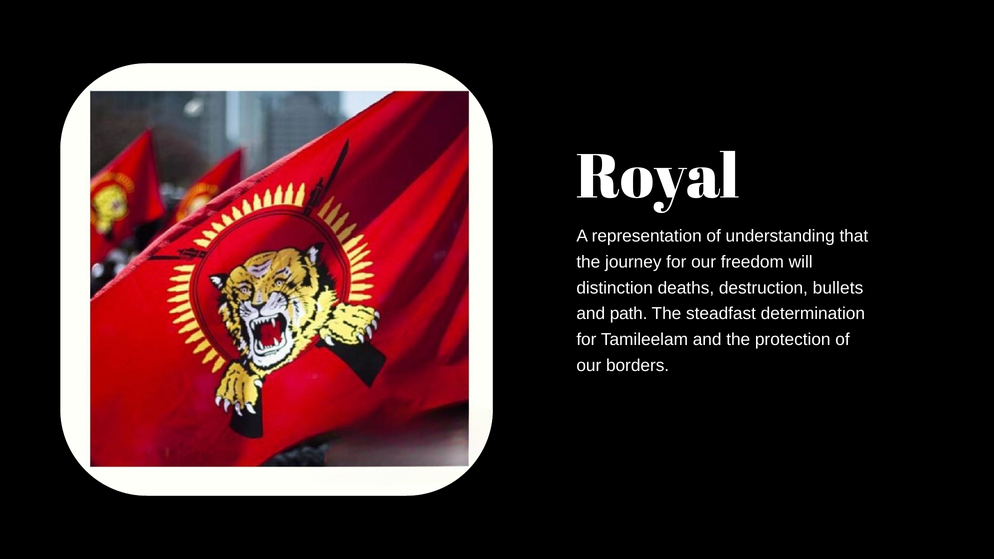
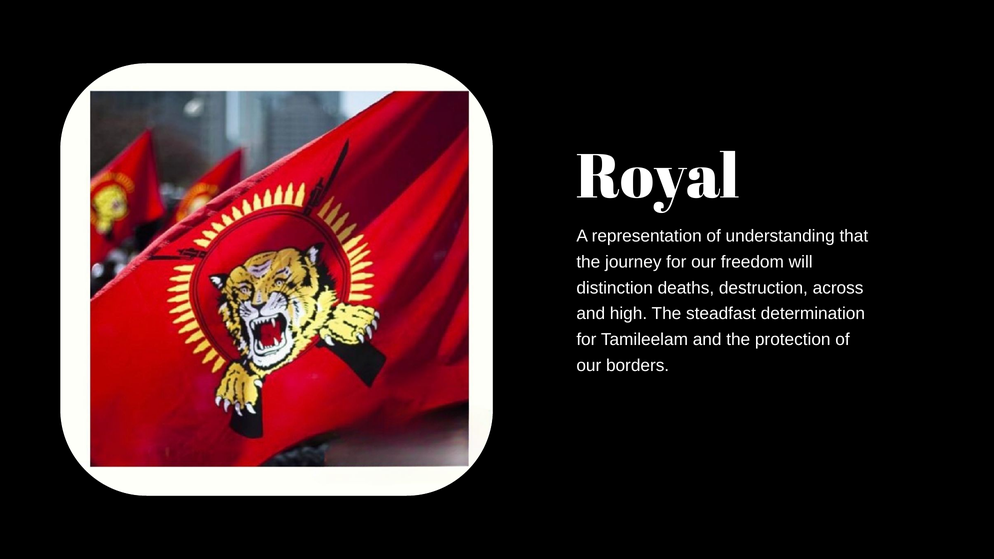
bullets: bullets -> across (838, 288)
path: path -> high (629, 314)
